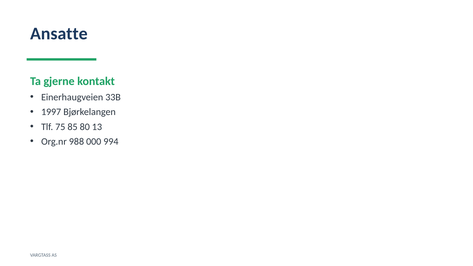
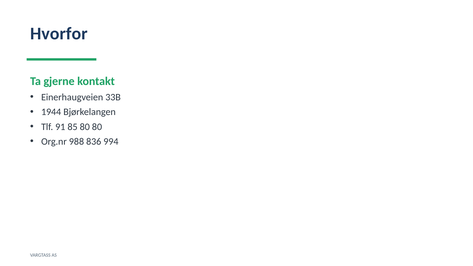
Ansatte: Ansatte -> Hvorfor (59, 34)
1997: 1997 -> 1944 (51, 112)
75: 75 -> 91 (60, 127)
80 13: 13 -> 80 (97, 127)
000: 000 -> 836 (94, 142)
